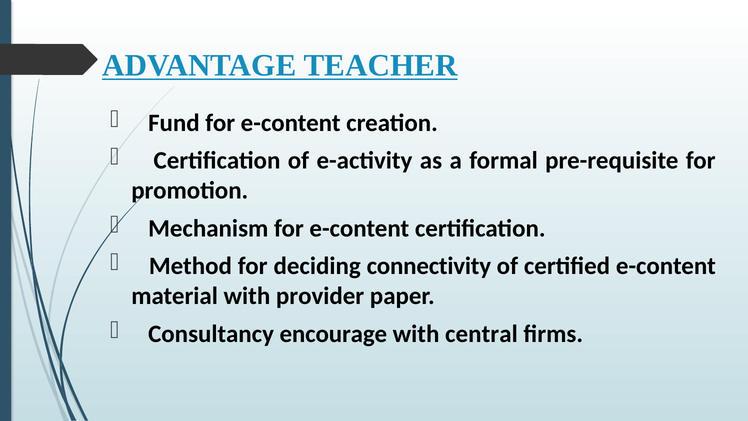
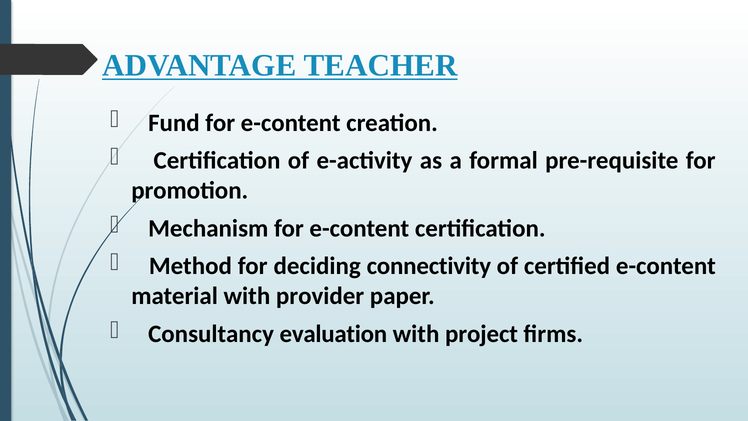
encourage: encourage -> evaluation (333, 334)
central: central -> project (482, 334)
